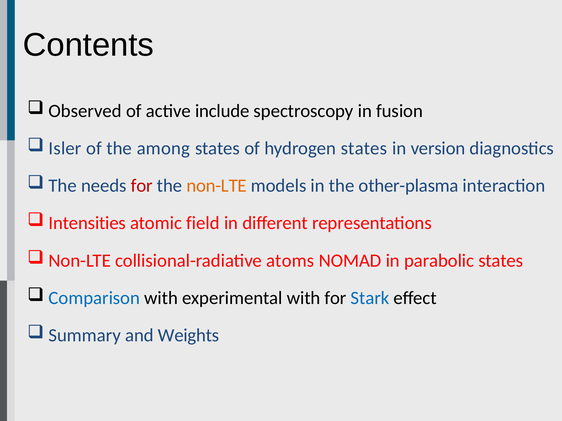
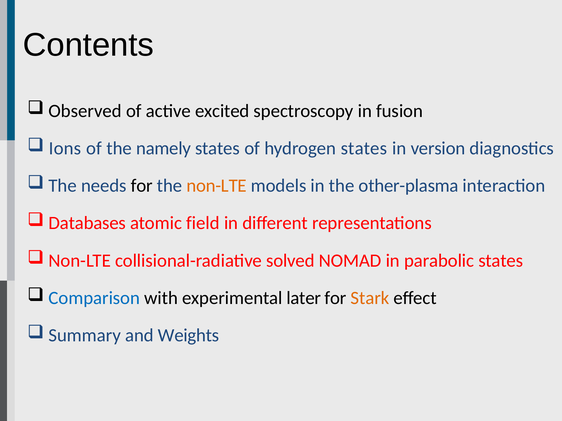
include: include -> excited (222, 111)
Isler: Isler -> Ions (65, 148)
among: among -> namely (164, 148)
for colour: red -> black (142, 186)
Intensities: Intensities -> Databases (87, 223)
atoms: atoms -> solved (290, 261)
experimental with: with -> later (304, 298)
Stark colour: blue -> orange (370, 298)
